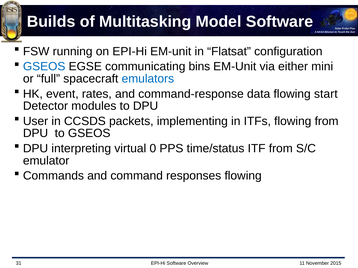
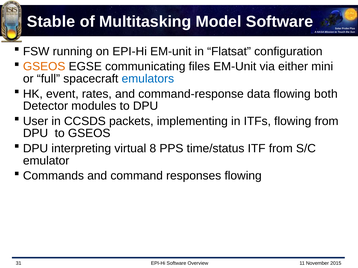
Builds: Builds -> Stable (51, 22)
GSEOS colour: blue -> orange (44, 67)
bins: bins -> files (199, 67)
start: start -> both (326, 94)
0: 0 -> 8 (153, 149)
